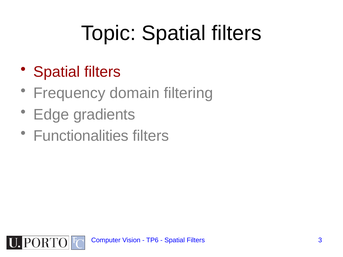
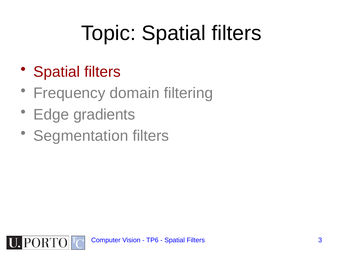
Functionalities: Functionalities -> Segmentation (81, 136)
